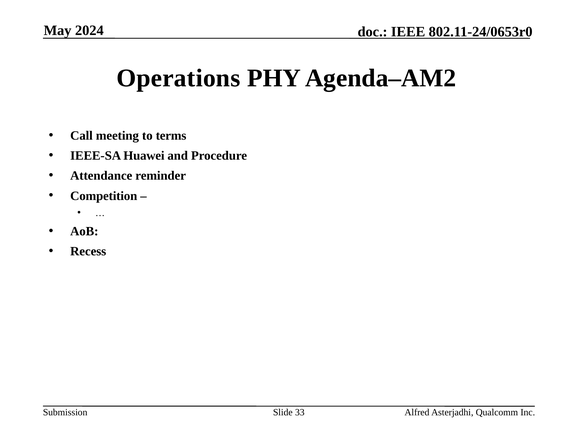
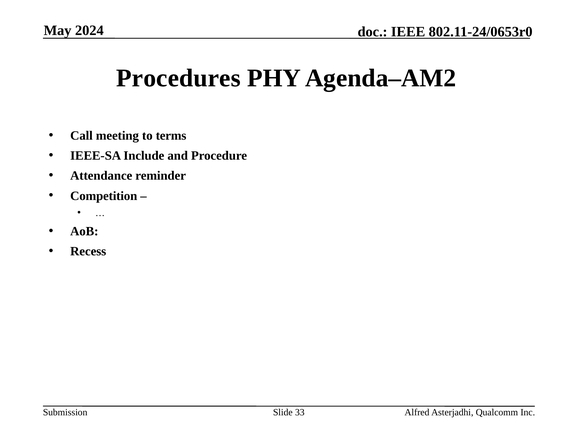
Operations: Operations -> Procedures (178, 78)
Huawei: Huawei -> Include (144, 156)
